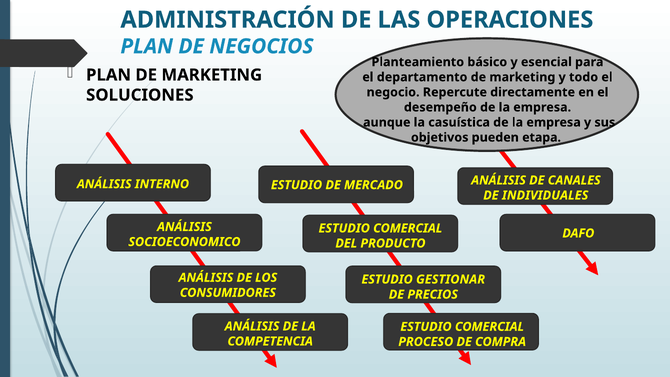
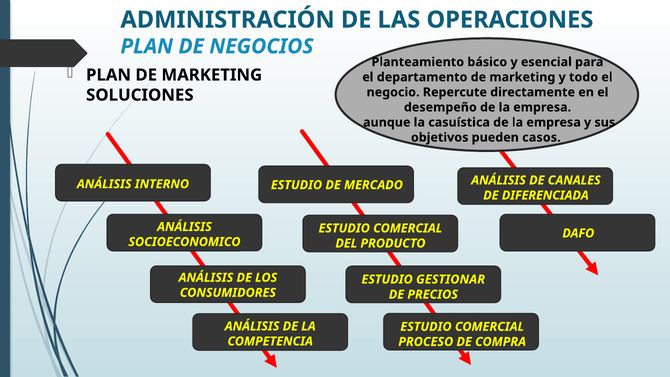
etapa: etapa -> casos (541, 137)
INDIVIDUALES: INDIVIDUALES -> DIFERENCIADA (545, 195)
